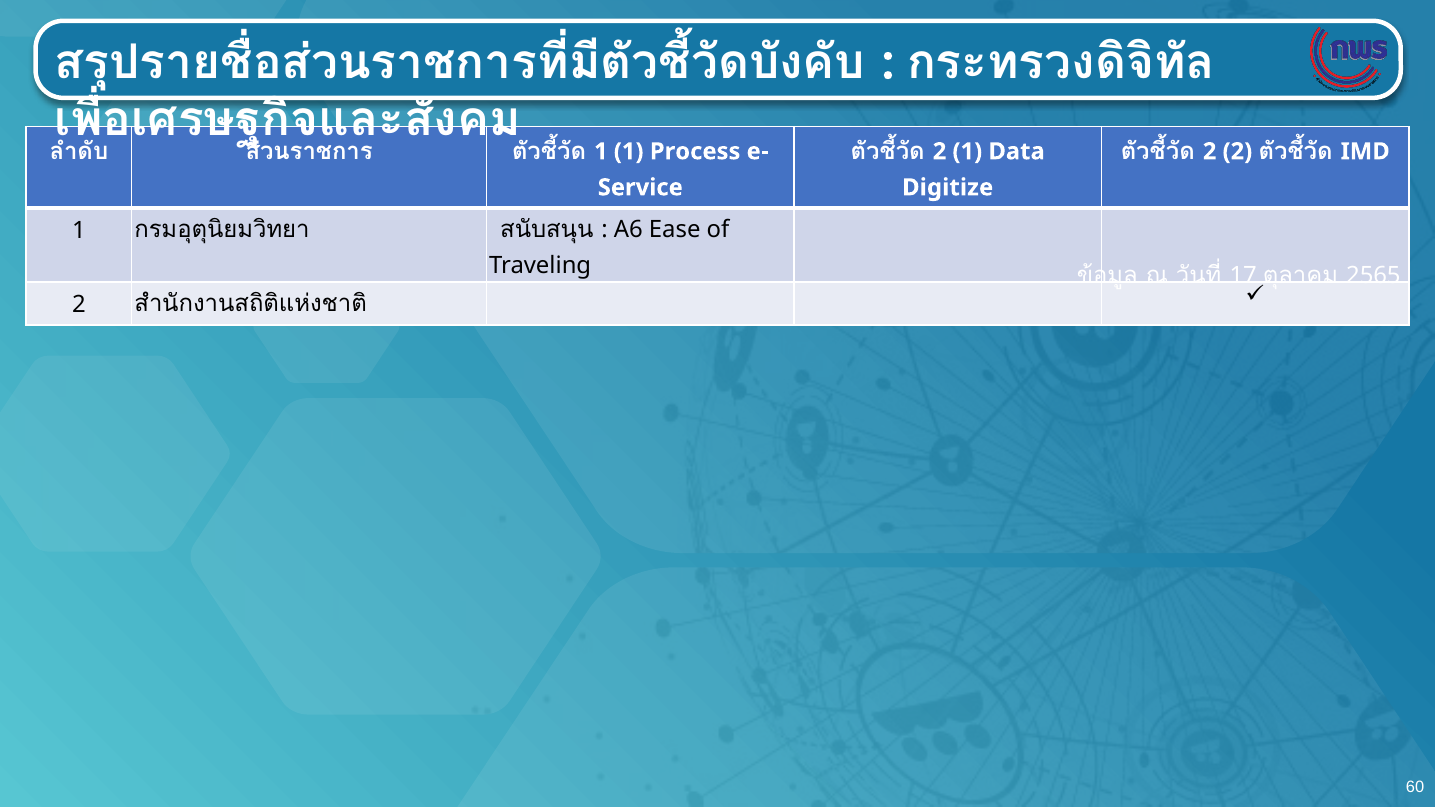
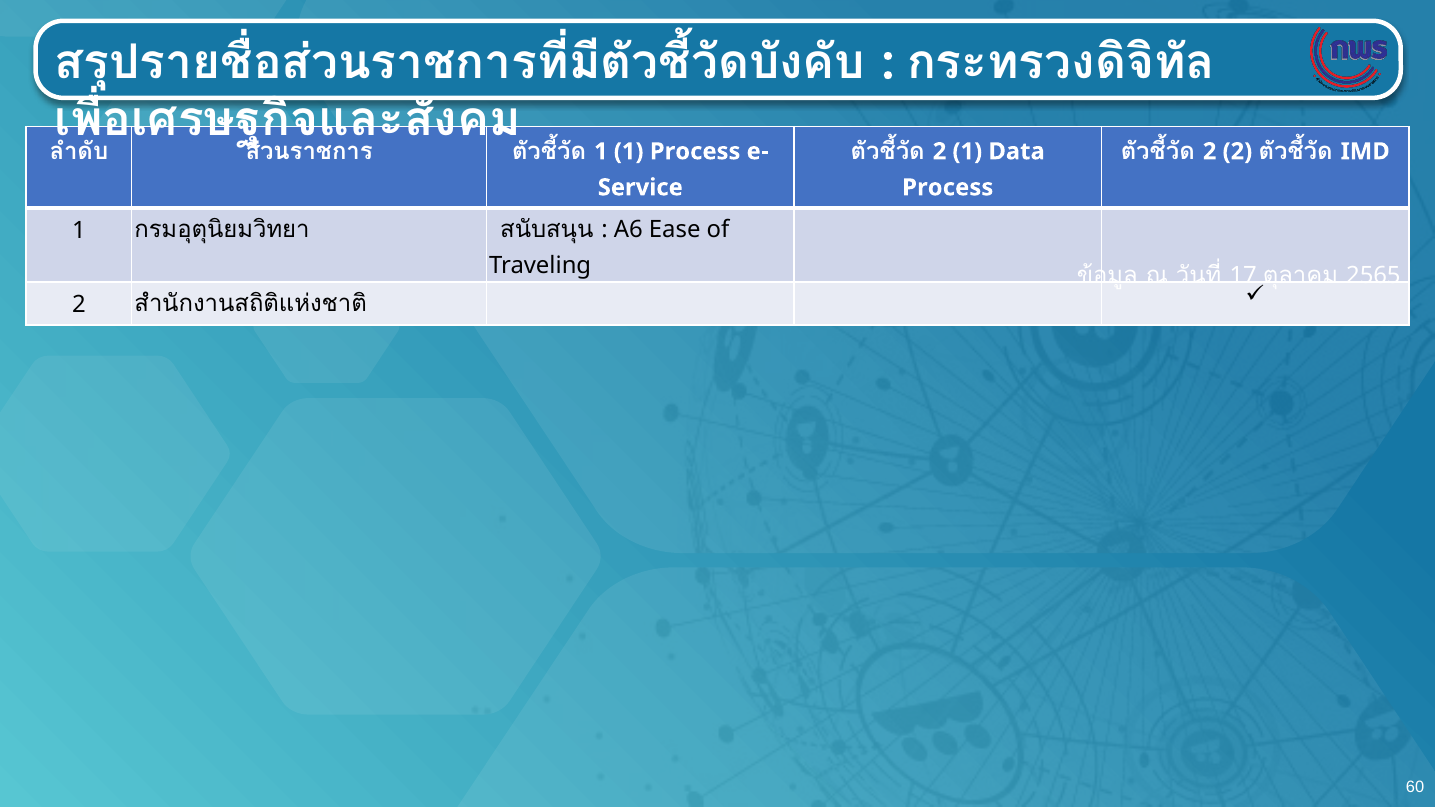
Digitize: Digitize -> Process (948, 188)
